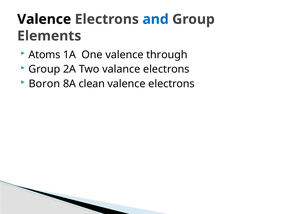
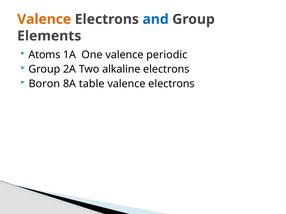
Valence colour: black -> orange (44, 19)
through: through -> periodic (167, 55)
valance: valance -> alkaline (121, 69)
clean: clean -> table (92, 84)
